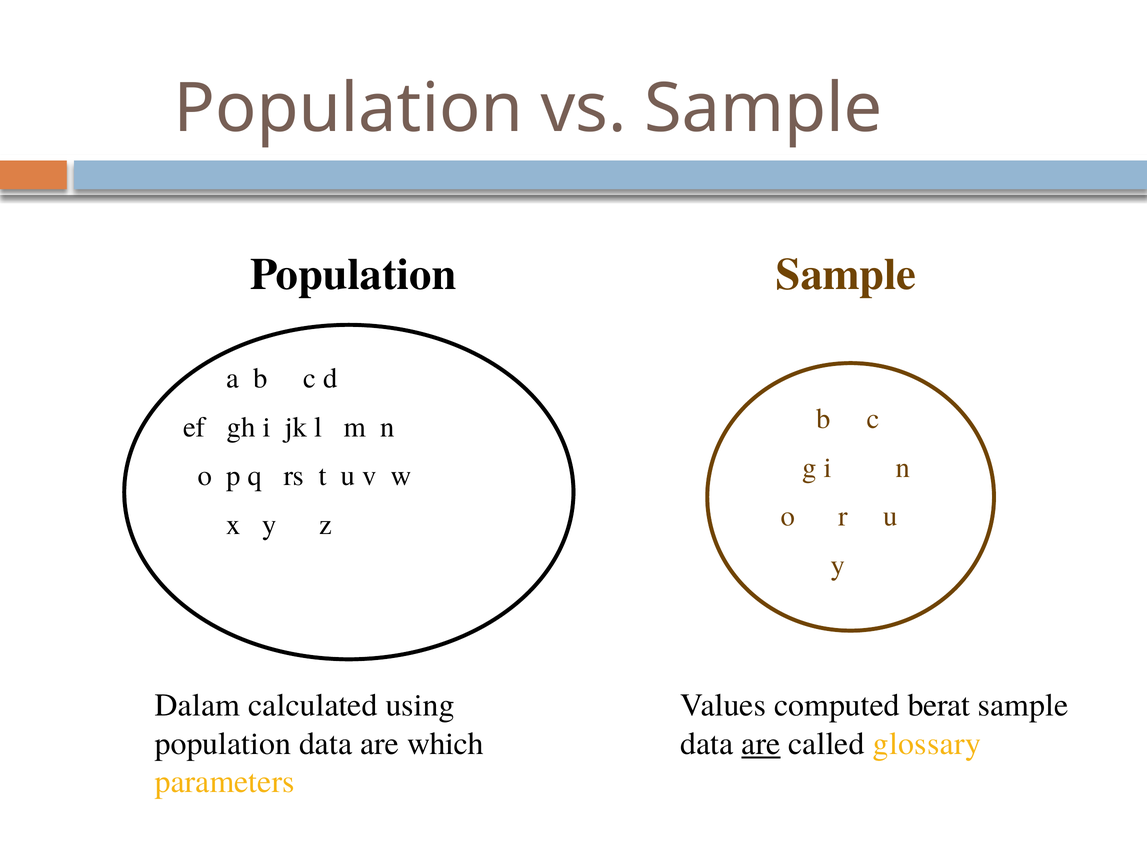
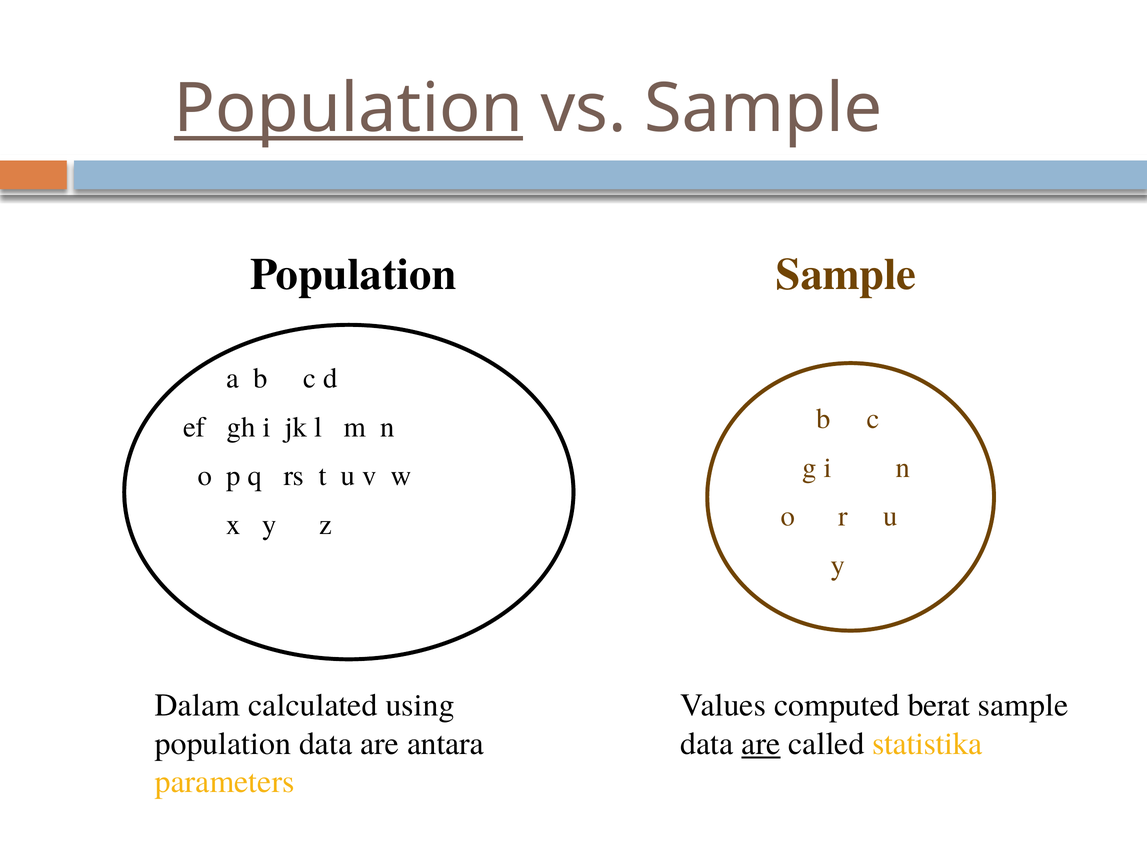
Population underline: none -> present (348, 109)
glossary: glossary -> statistika (927, 744)
which: which -> antara (445, 744)
